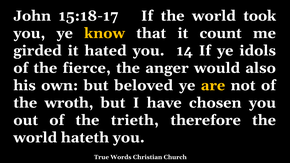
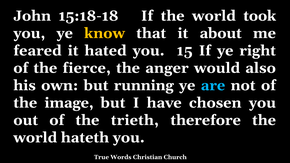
15:18-17: 15:18-17 -> 15:18-18 (89, 16)
count: count -> about (221, 33)
girded: girded -> feared (38, 51)
14: 14 -> 15 (185, 51)
idols: idols -> right (258, 51)
beloved: beloved -> running (144, 85)
are colour: yellow -> light blue (213, 85)
wroth: wroth -> image (69, 103)
